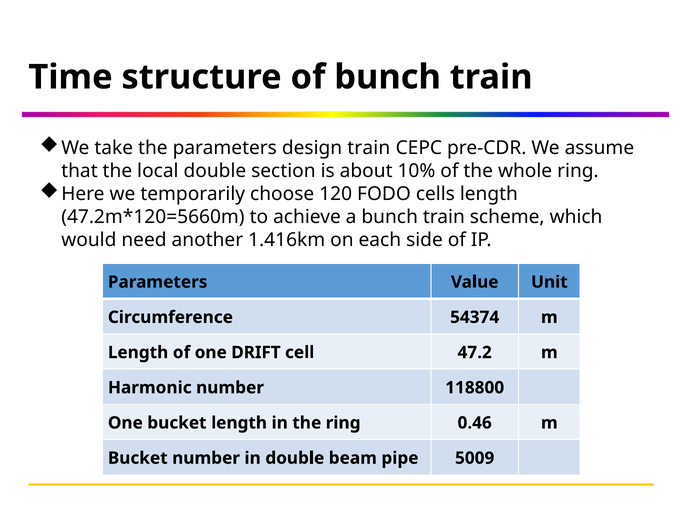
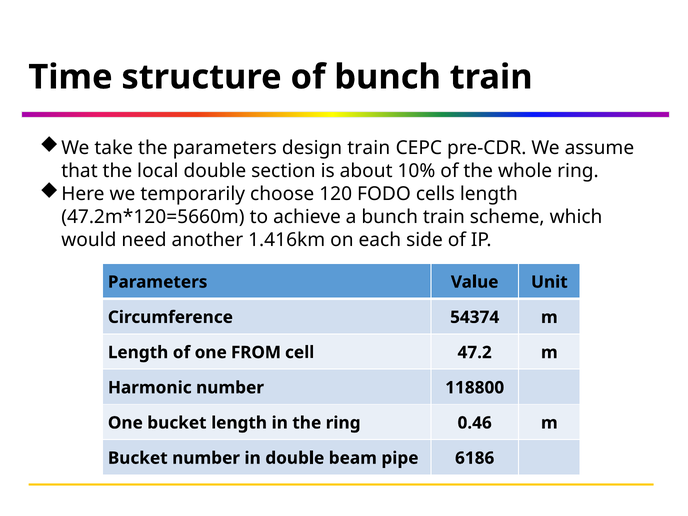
DRIFT: DRIFT -> FROM (256, 352)
5009: 5009 -> 6186 (475, 458)
